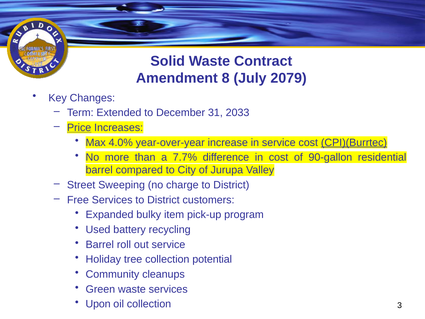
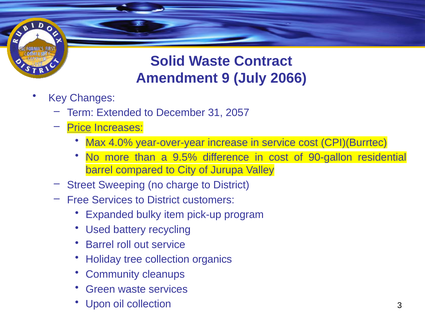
8: 8 -> 9 (226, 78)
2079: 2079 -> 2066 (289, 78)
2033: 2033 -> 2057 (238, 113)
CPI)(Burrtec underline: present -> none (354, 142)
7.7%: 7.7% -> 9.5% (185, 157)
potential: potential -> organics (212, 259)
